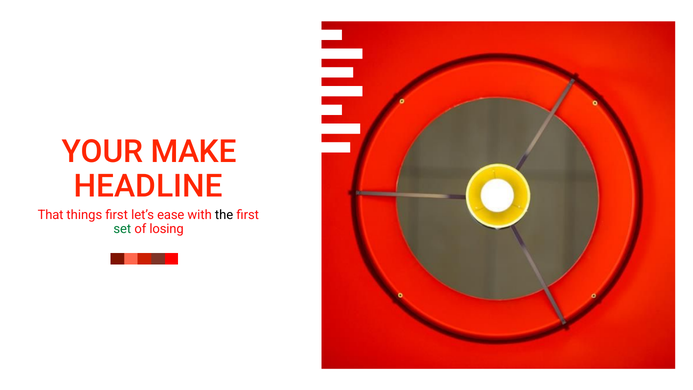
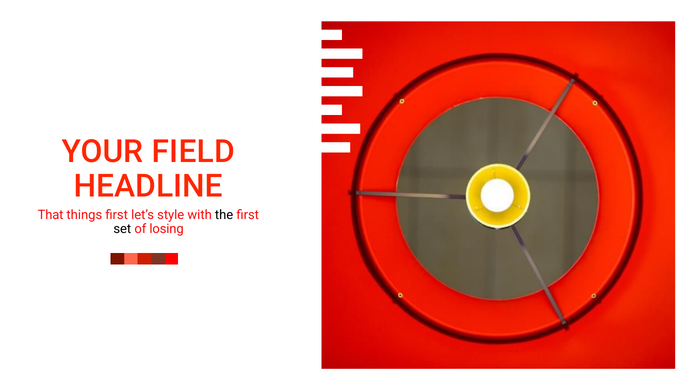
MAKE: MAKE -> FIELD (193, 152)
ease: ease -> style (171, 215)
set colour: green -> black (122, 229)
